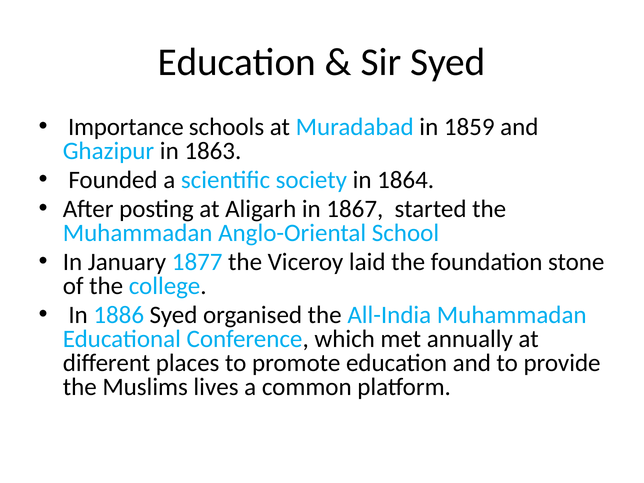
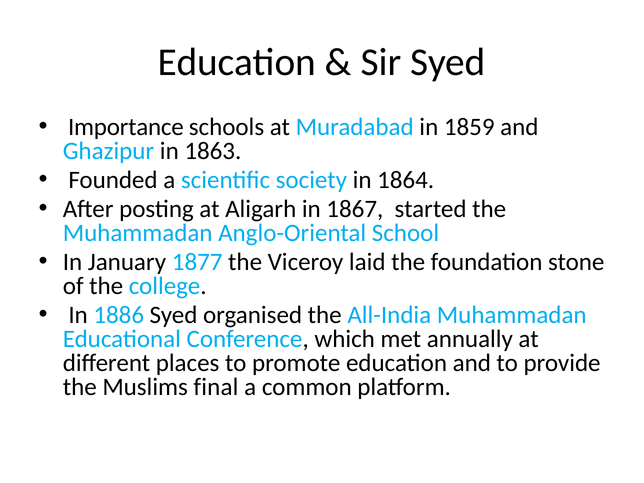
lives: lives -> final (216, 387)
